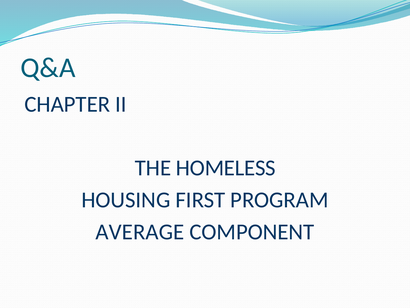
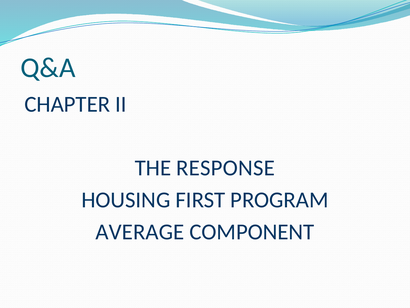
HOMELESS: HOMELESS -> RESPONSE (226, 168)
